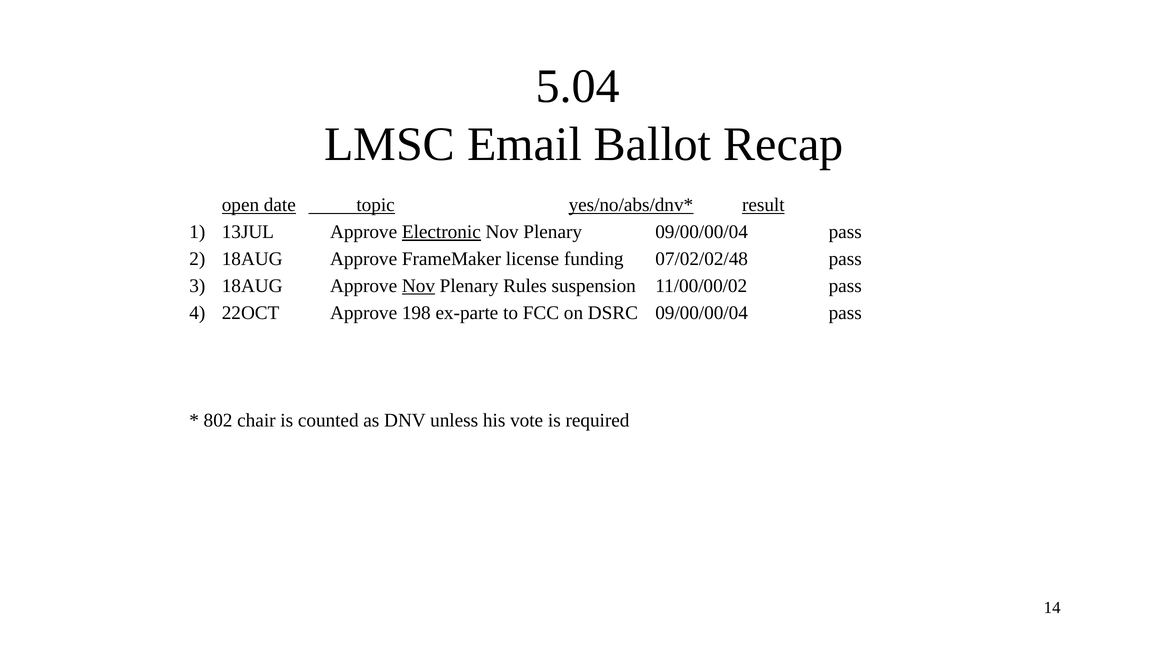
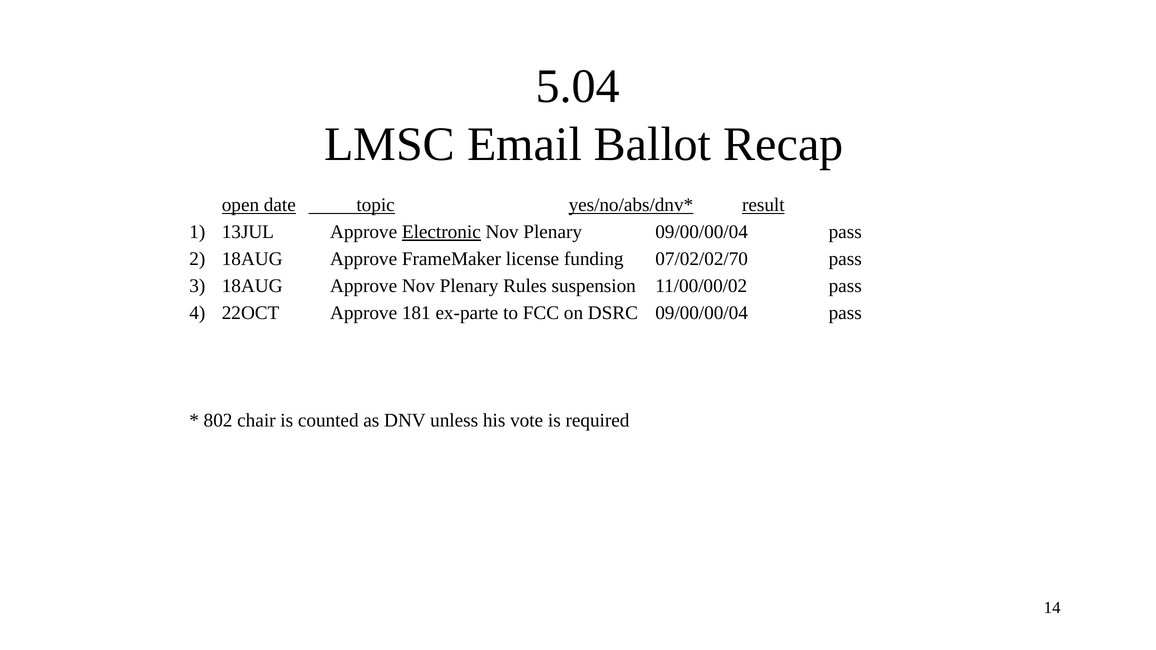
07/02/02/48: 07/02/02/48 -> 07/02/02/70 (702, 259)
Nov underline: present -> none (418, 286)
198: 198 -> 181 (416, 313)
